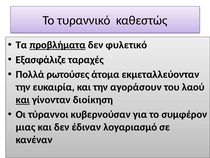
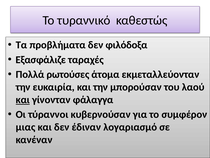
προβλήματα underline: present -> none (58, 45)
φυλετικό: φυλετικό -> φιλόδοξα (126, 45)
αγοράσουν: αγοράσουν -> μπορούσαν (136, 87)
διοίκηση: διοίκηση -> φάλαγγα (93, 99)
